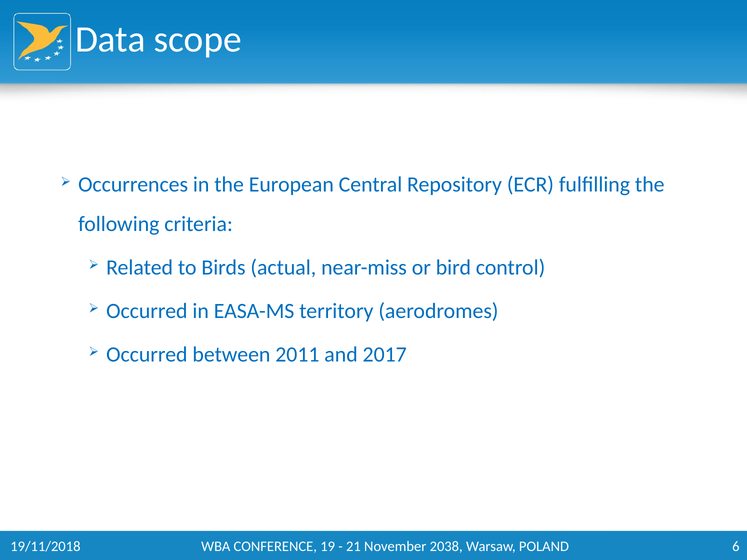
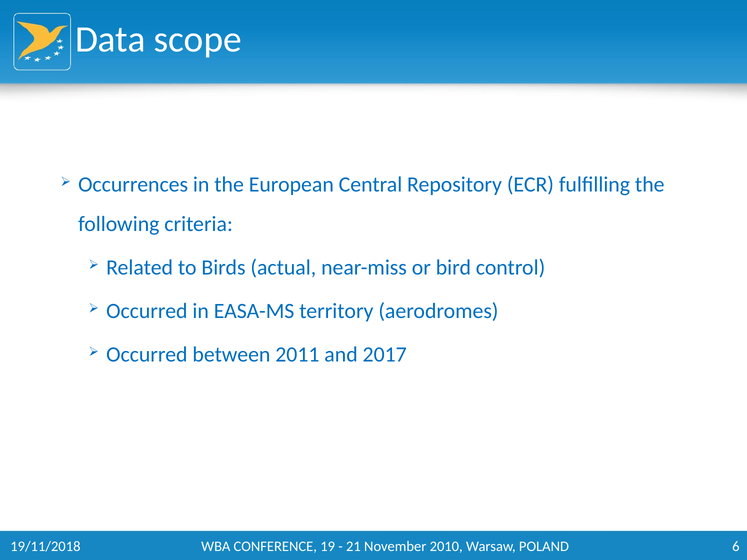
2038: 2038 -> 2010 (446, 546)
